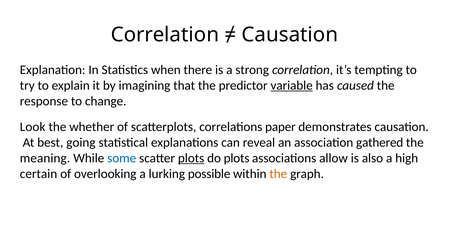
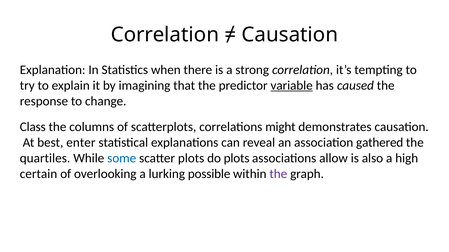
Look: Look -> Class (33, 127)
whether: whether -> columns (92, 127)
paper: paper -> might (280, 127)
going: going -> enter (81, 143)
meaning: meaning -> quartiles (45, 158)
plots underline: present -> none (191, 158)
the colour: orange -> purple (278, 174)
